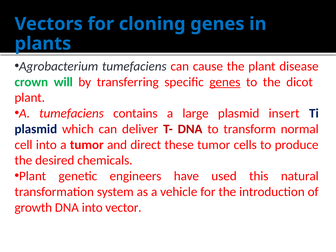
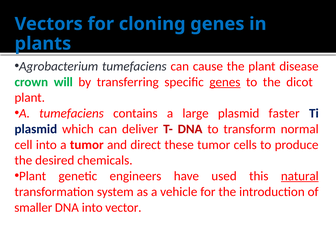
insert: insert -> faster (284, 113)
natural underline: none -> present (300, 176)
growth: growth -> smaller (33, 207)
